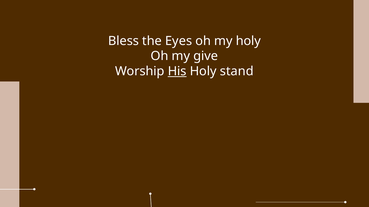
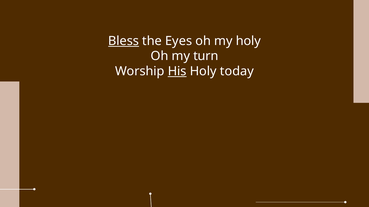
Bless underline: none -> present (124, 41)
give: give -> turn (206, 56)
stand: stand -> today (237, 71)
